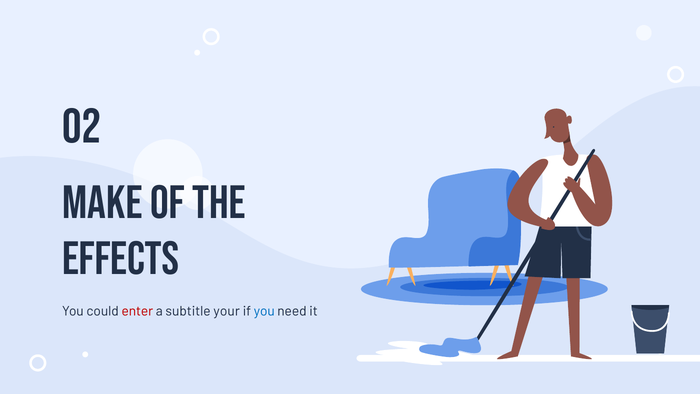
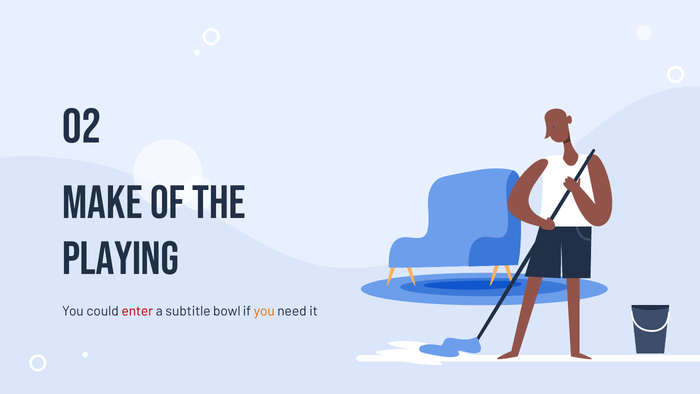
EFFECTS: EFFECTS -> PLAYING (121, 259)
your: your -> bowl (227, 311)
you colour: blue -> orange (264, 311)
